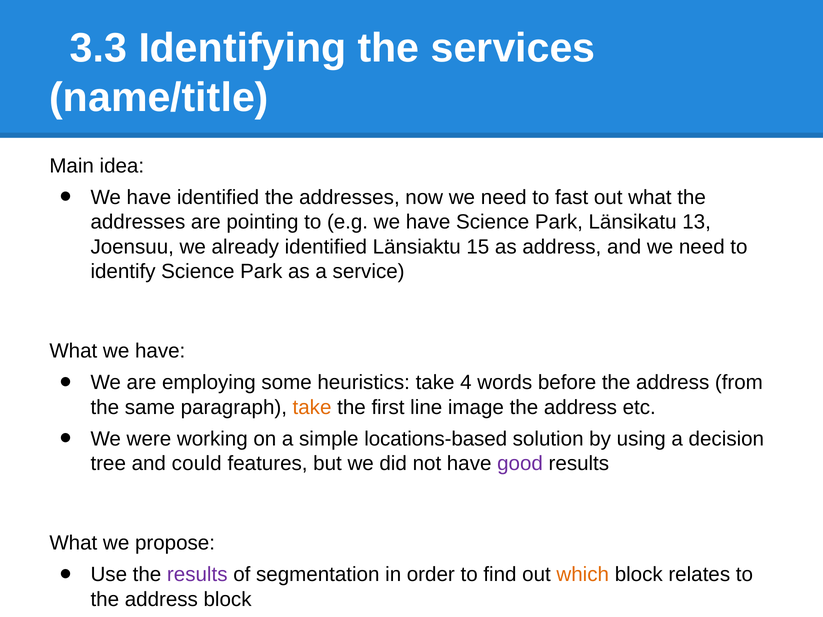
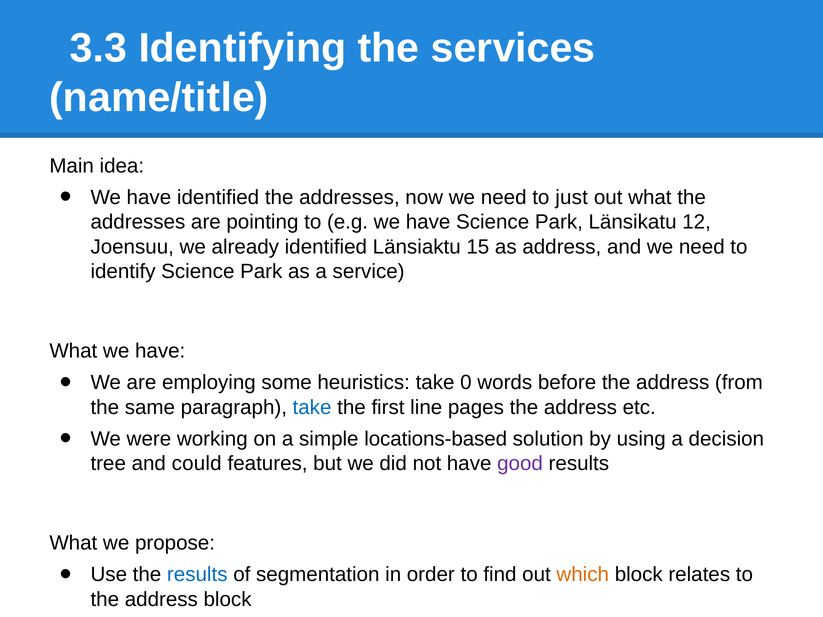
to fast: fast -> just (572, 198)
13: 13 -> 12 (697, 222)
4: 4 -> 0 (466, 383)
take colour: orange -> blue (312, 407)
image: image -> pages (476, 407)
results colour: purple -> blue (197, 575)
